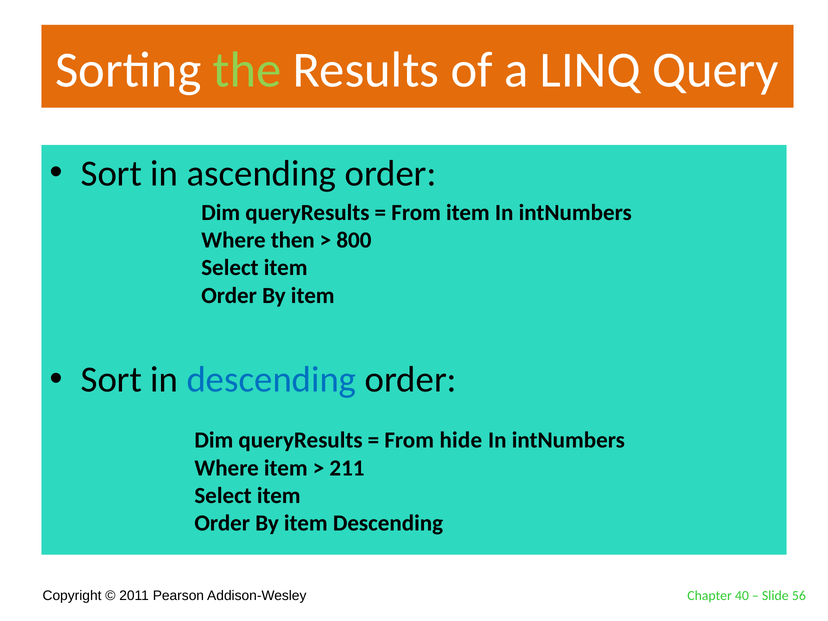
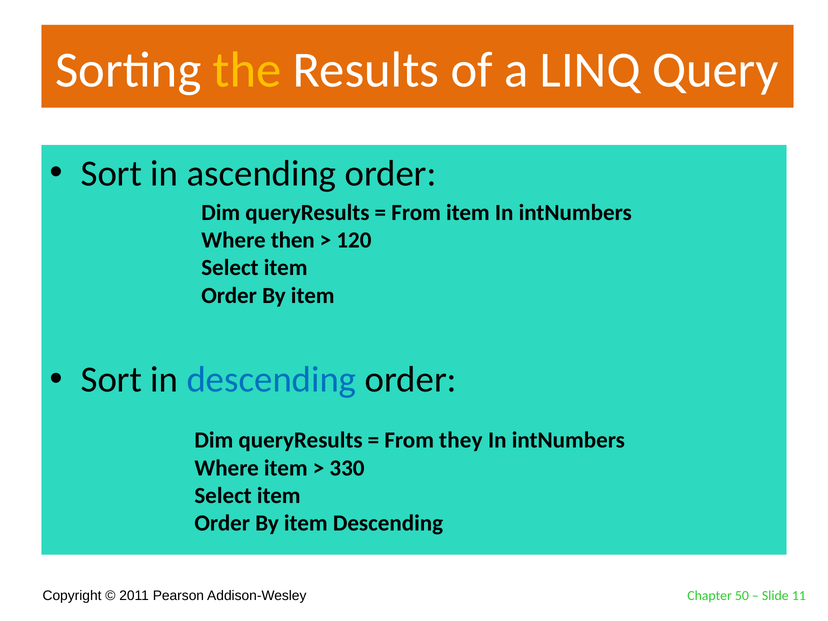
the colour: light green -> yellow (247, 70)
800: 800 -> 120 (354, 240)
hide: hide -> they (461, 440)
211: 211 -> 330 (347, 468)
40: 40 -> 50 (742, 595)
56: 56 -> 11 (799, 595)
